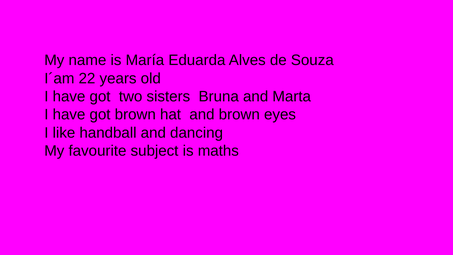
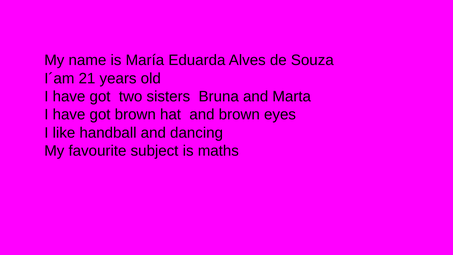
22: 22 -> 21 (87, 78)
